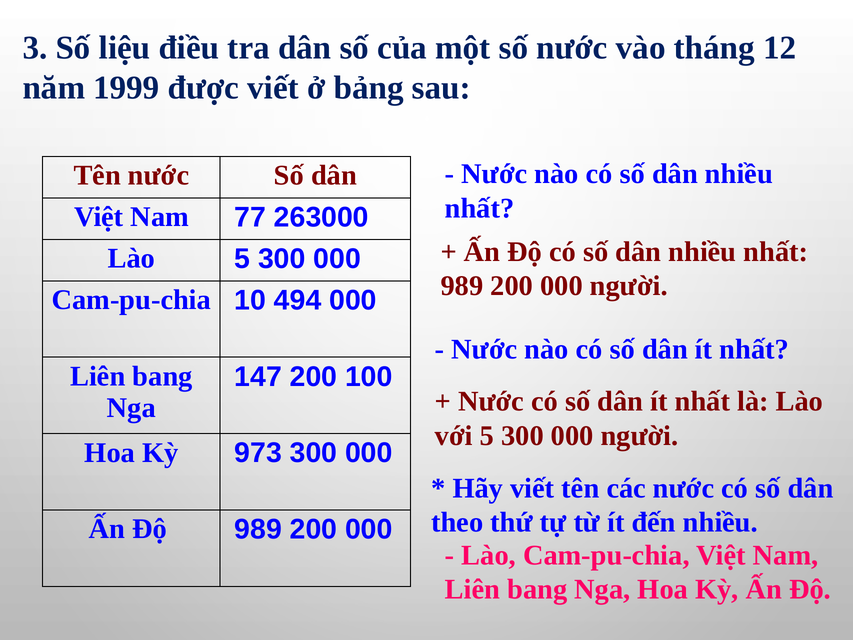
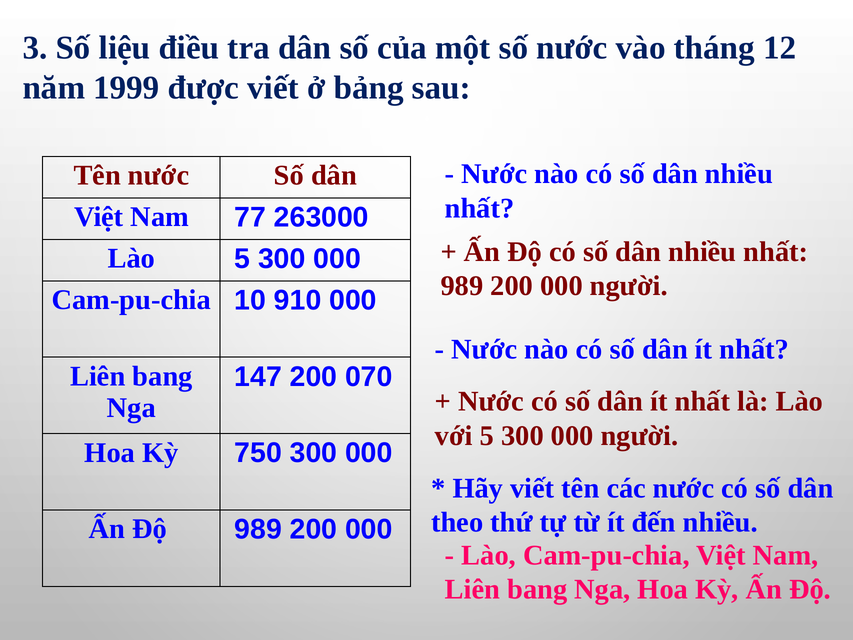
494: 494 -> 910 (298, 300)
100: 100 -> 070 (369, 377)
973: 973 -> 750 (258, 453)
